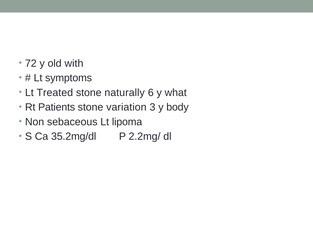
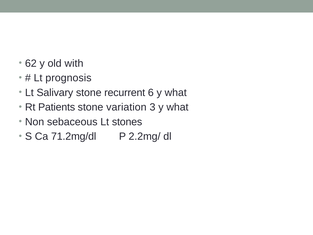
72: 72 -> 62 (31, 63)
symptoms: symptoms -> prognosis (68, 78)
Treated: Treated -> Salivary (55, 93)
naturally: naturally -> recurrent (125, 93)
3 y body: body -> what (177, 107)
lipoma: lipoma -> stones (127, 122)
35.2mg/dl: 35.2mg/dl -> 71.2mg/dl (74, 136)
